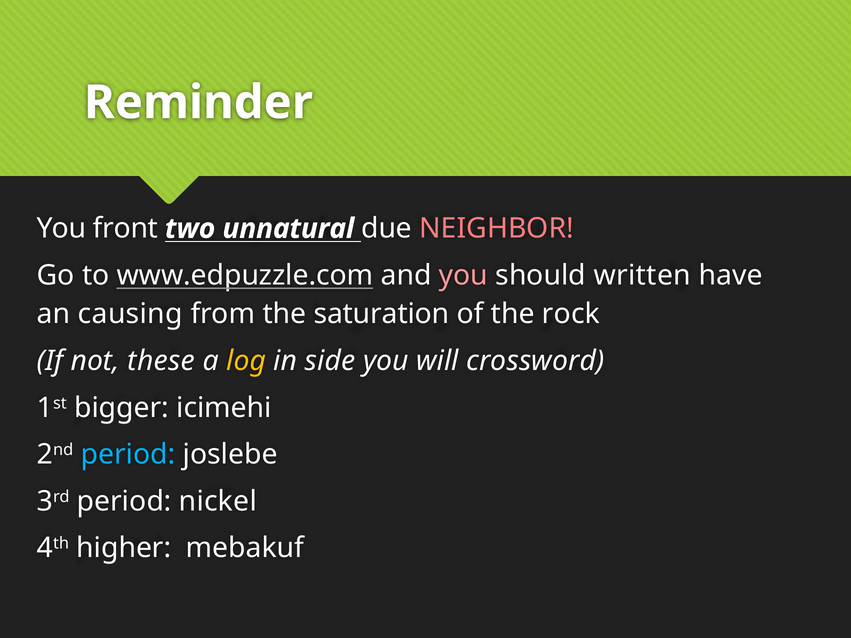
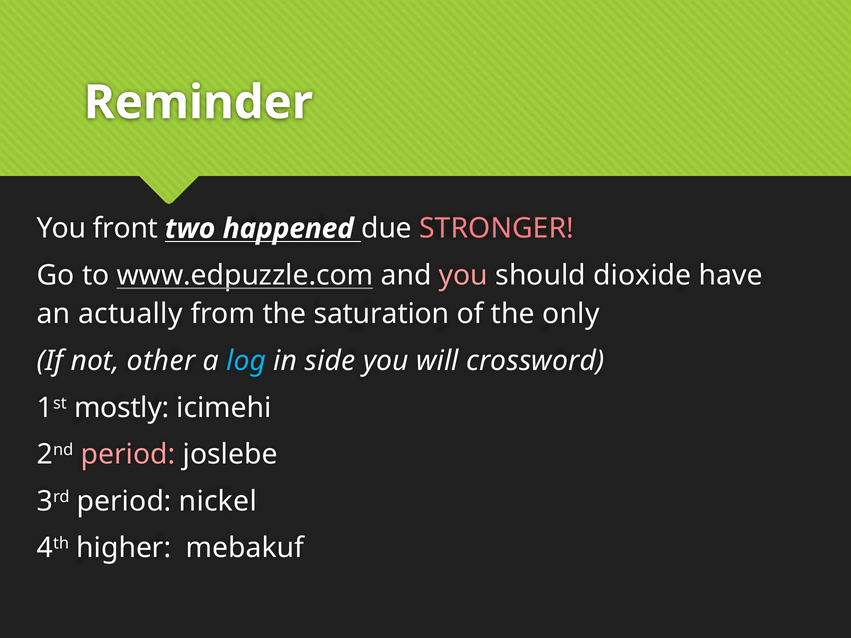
unnatural: unnatural -> happened (288, 229)
NEIGHBOR: NEIGHBOR -> STRONGER (497, 229)
written: written -> dioxide (642, 275)
causing: causing -> actually (130, 314)
rock: rock -> only (571, 314)
these: these -> other (161, 361)
log colour: yellow -> light blue (246, 361)
bigger: bigger -> mostly (122, 408)
period colour: light blue -> pink (128, 455)
